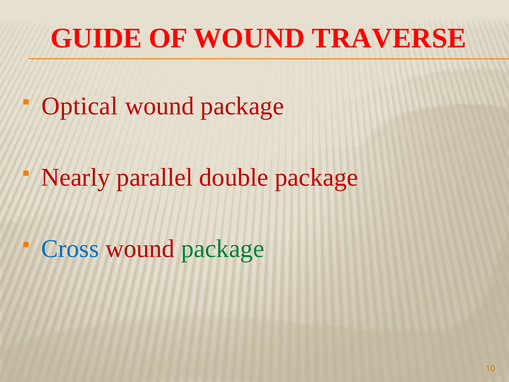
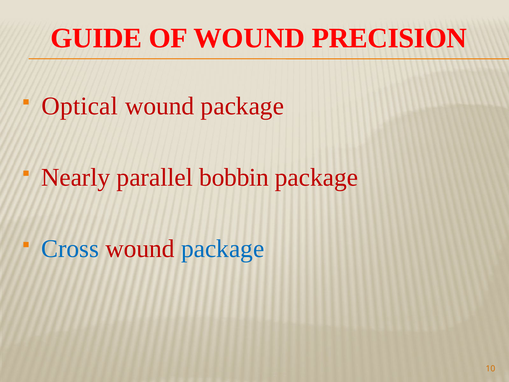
TRAVERSE: TRAVERSE -> PRECISION (389, 38)
double: double -> bobbin (234, 177)
package colour: green -> blue (223, 249)
